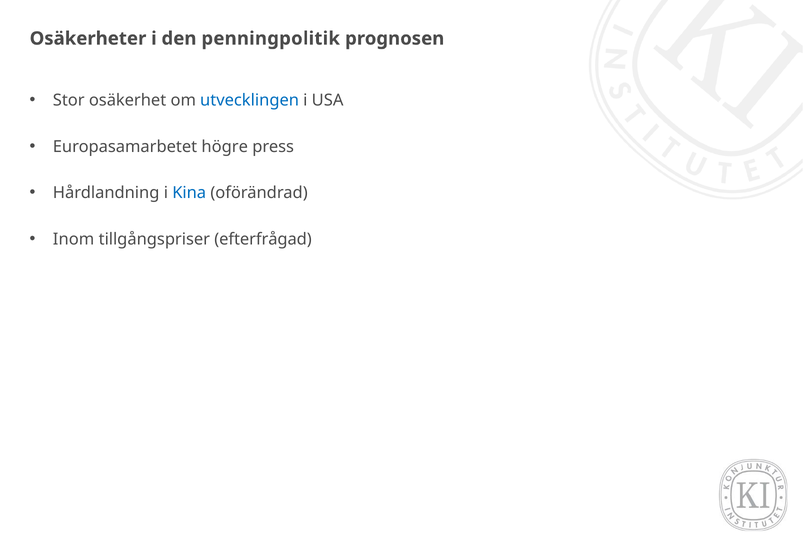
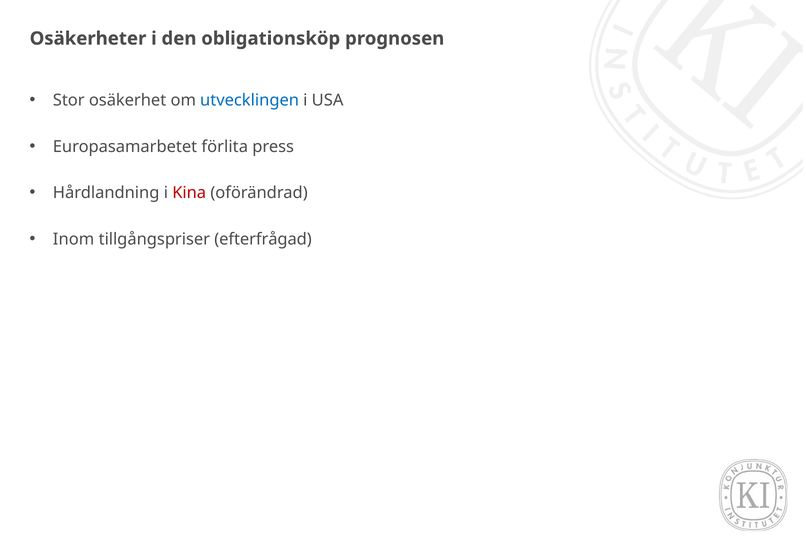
penningpolitik: penningpolitik -> obligationsköp (271, 39)
högre: högre -> förlita (225, 147)
Kina colour: blue -> red (189, 193)
